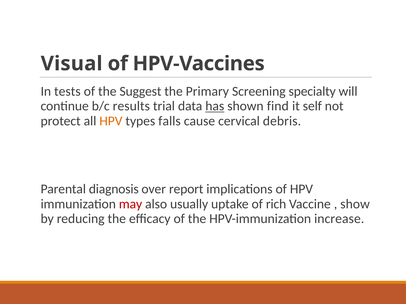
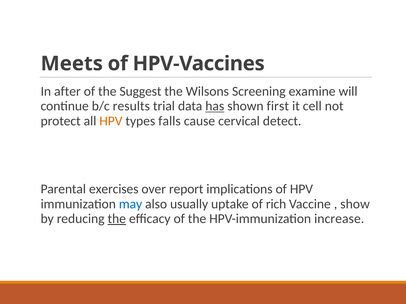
Visual: Visual -> Meets (72, 64)
tests: tests -> after (67, 91)
Primary: Primary -> Wilsons (207, 91)
specialty: specialty -> examine (312, 91)
find: find -> first (278, 106)
self: self -> cell (312, 106)
debris: debris -> detect (282, 121)
diagnosis: diagnosis -> exercises (114, 189)
may colour: red -> blue (131, 204)
the underline: none -> present (117, 219)
